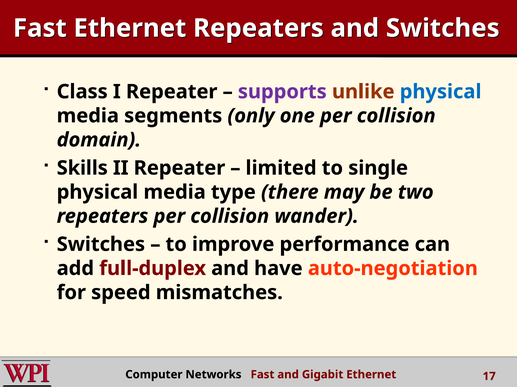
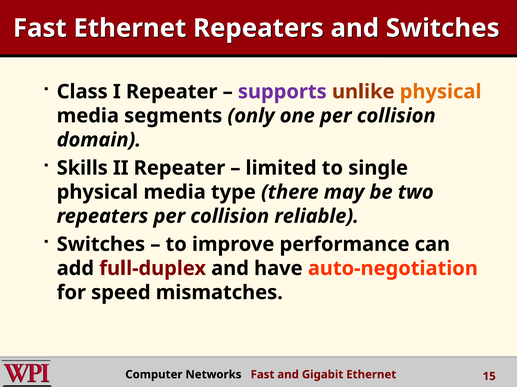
physical colour: blue -> orange (441, 92)
wander: wander -> reliable (317, 217)
17: 17 -> 15 (489, 377)
